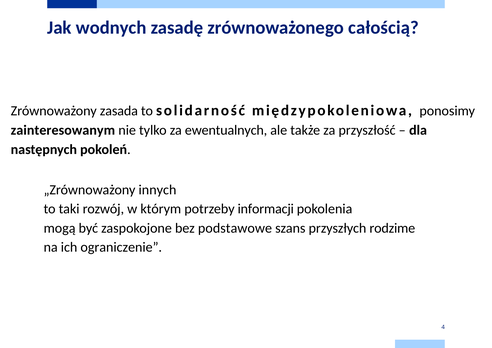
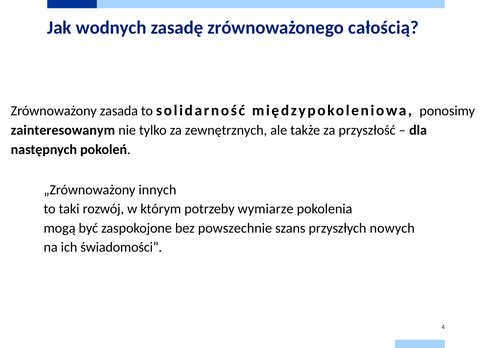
ewentualnych: ewentualnych -> zewnętrznych (226, 130)
informacji: informacji -> wymiarze (266, 209)
podstawowe: podstawowe -> powszechnie (235, 228)
rodzime: rodzime -> nowych (392, 228)
ograniczenie: ograniczenie -> świadomości (121, 247)
